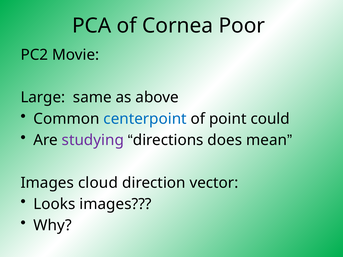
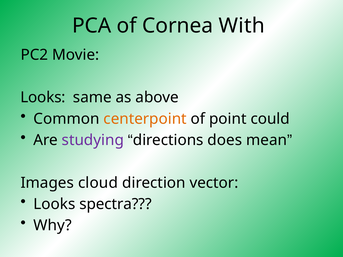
Poor: Poor -> With (242, 26)
Large: Large -> Looks (43, 98)
centerpoint colour: blue -> orange (145, 119)
Looks images: images -> spectra (115, 204)
